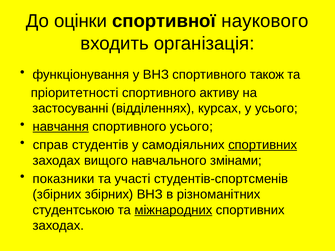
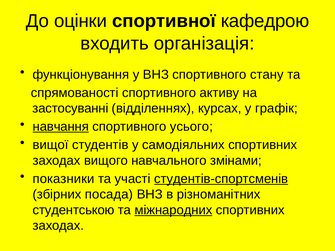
наукового: наукового -> кафедрою (265, 21)
також: також -> стану (267, 75)
пріоритетності: пріоритетності -> спрямованості (75, 93)
у усього: усього -> графік (276, 109)
справ: справ -> вищої (51, 145)
спортивних underline: present -> none (263, 145)
студентів-спортсменів underline: none -> present (221, 179)
збірних збірних: збірних -> посада (109, 195)
